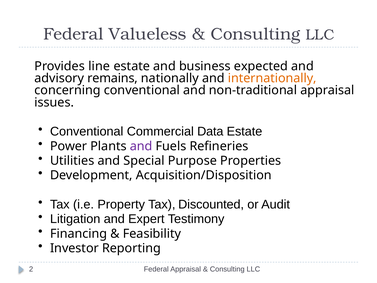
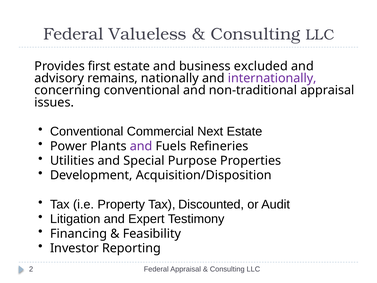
line: line -> first (99, 66)
expected: expected -> excluded (261, 66)
internationally colour: orange -> purple (272, 78)
Data: Data -> Next (210, 131)
